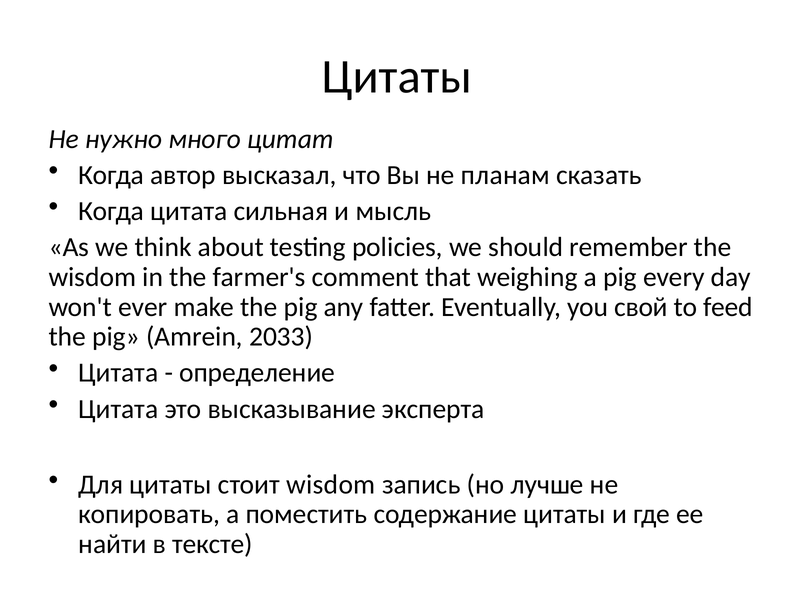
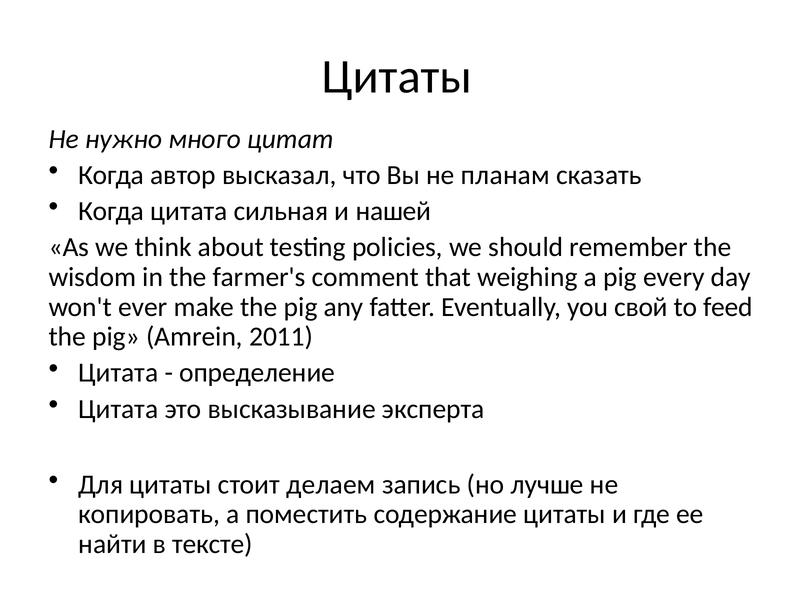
мысль: мысль -> нашей (393, 211)
2033: 2033 -> 2011 (281, 336)
стоит wisdom: wisdom -> делаем (331, 484)
